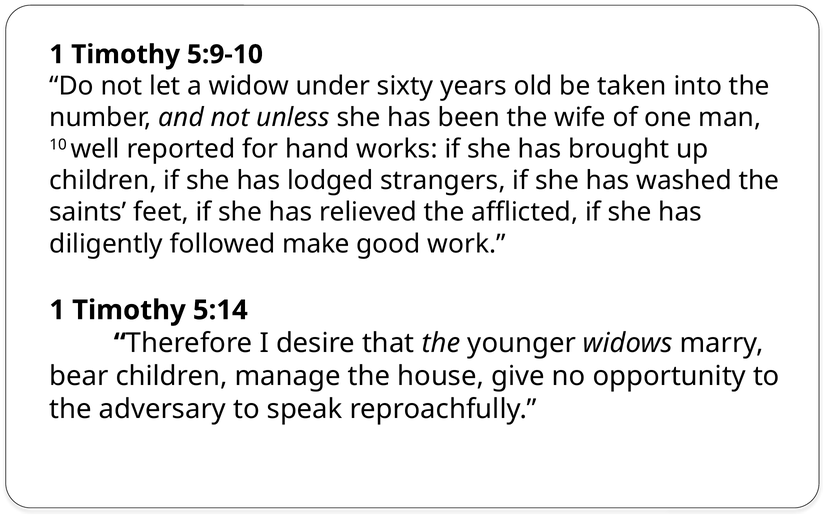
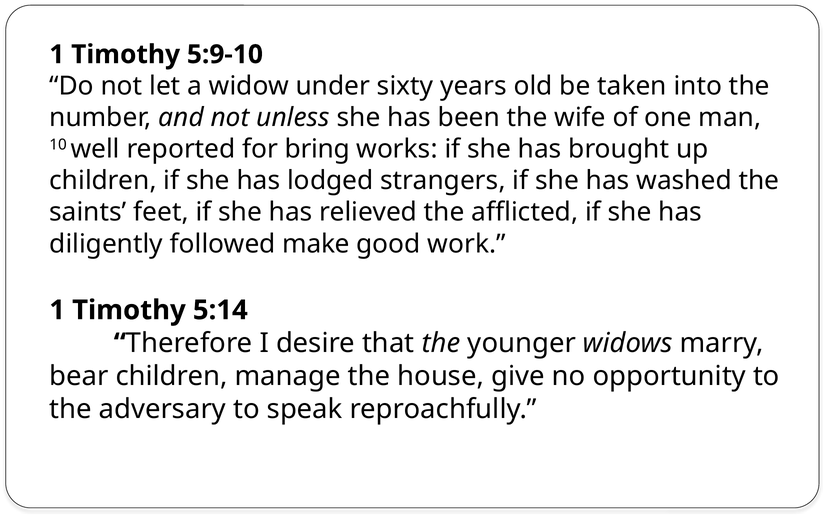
hand: hand -> bring (317, 149)
